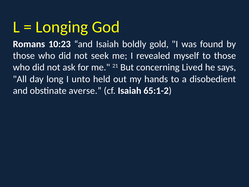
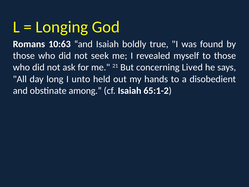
10:23: 10:23 -> 10:63 (60, 44)
gold: gold -> true (159, 44)
averse: averse -> among (85, 90)
